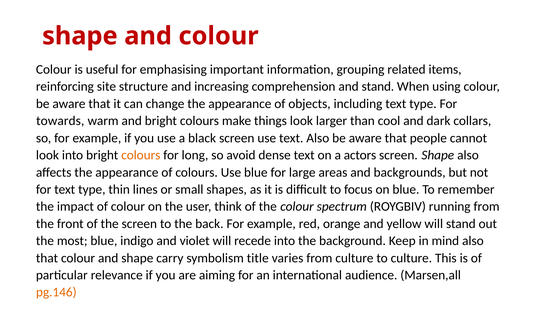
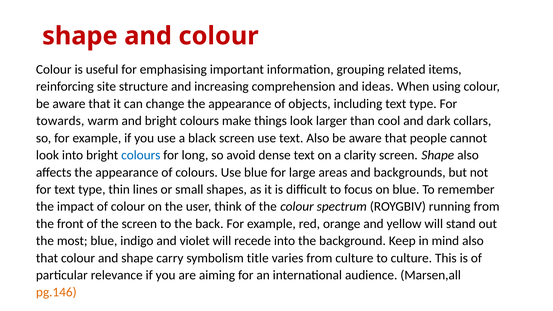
and stand: stand -> ideas (378, 87)
colours colour: orange -> blue (141, 155)
actors: actors -> clarity (360, 155)
